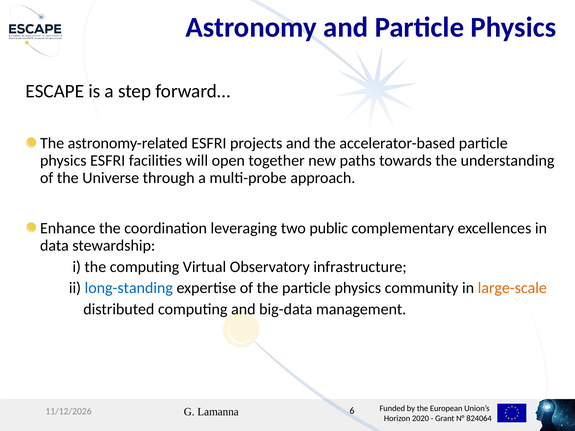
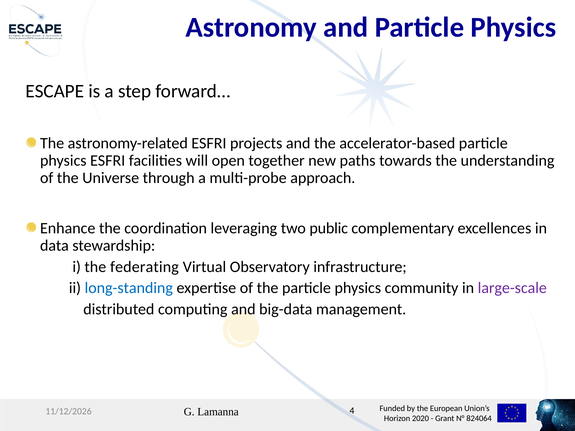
the computing: computing -> federating (144, 267)
large-scale colour: orange -> purple (512, 288)
6: 6 -> 4 (352, 411)
